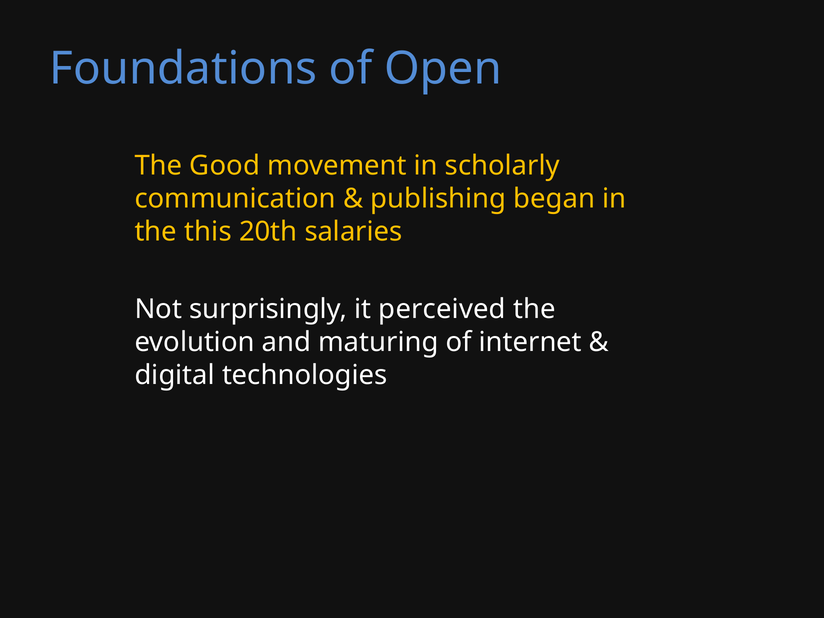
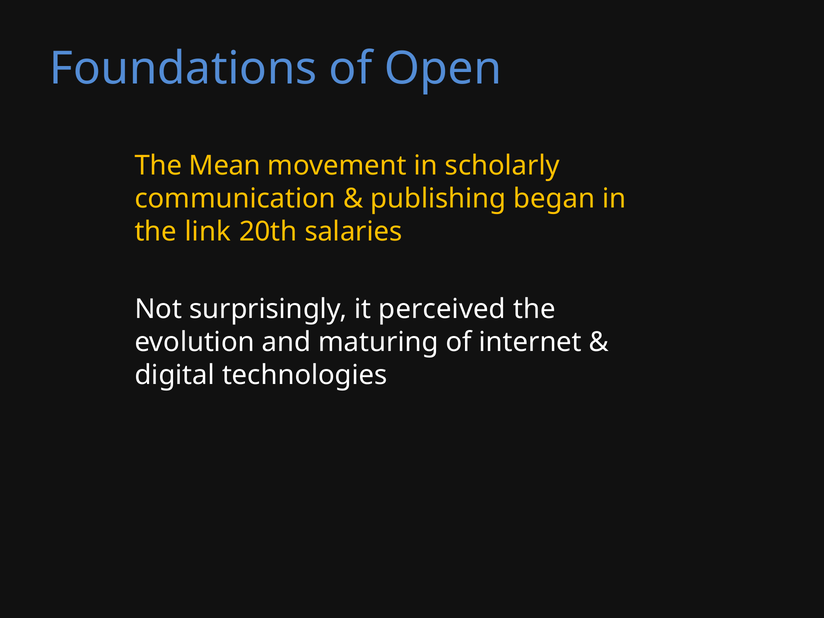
Good: Good -> Mean (225, 166)
this: this -> link (208, 231)
